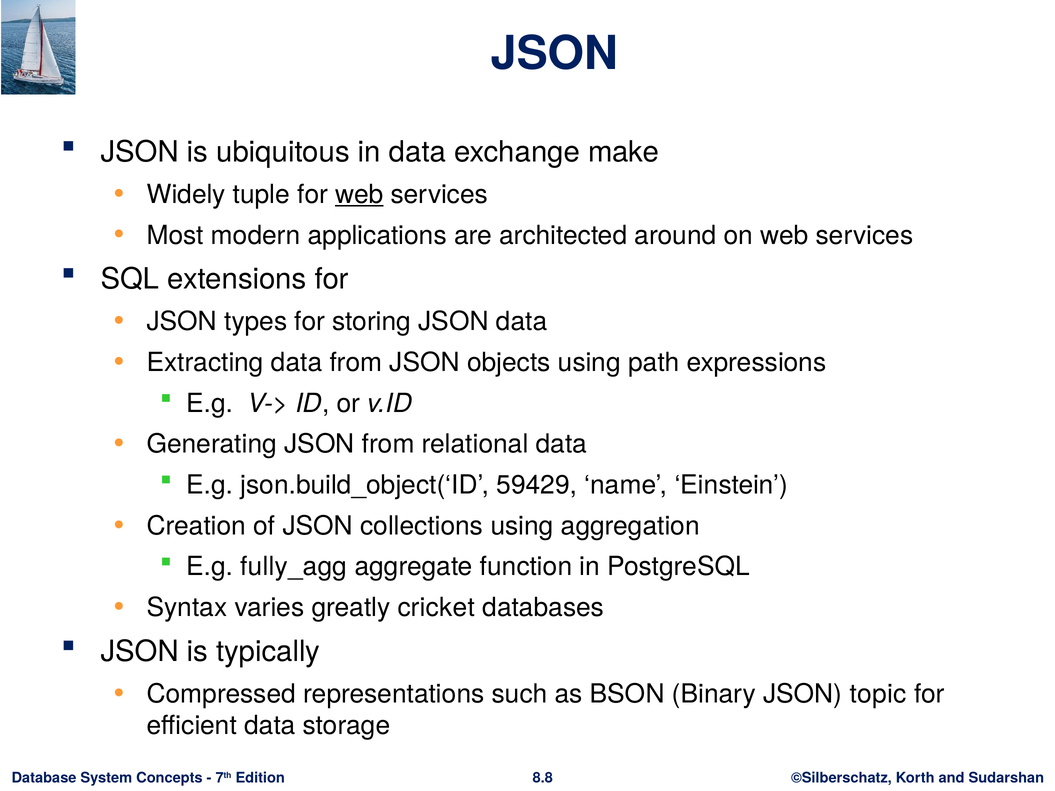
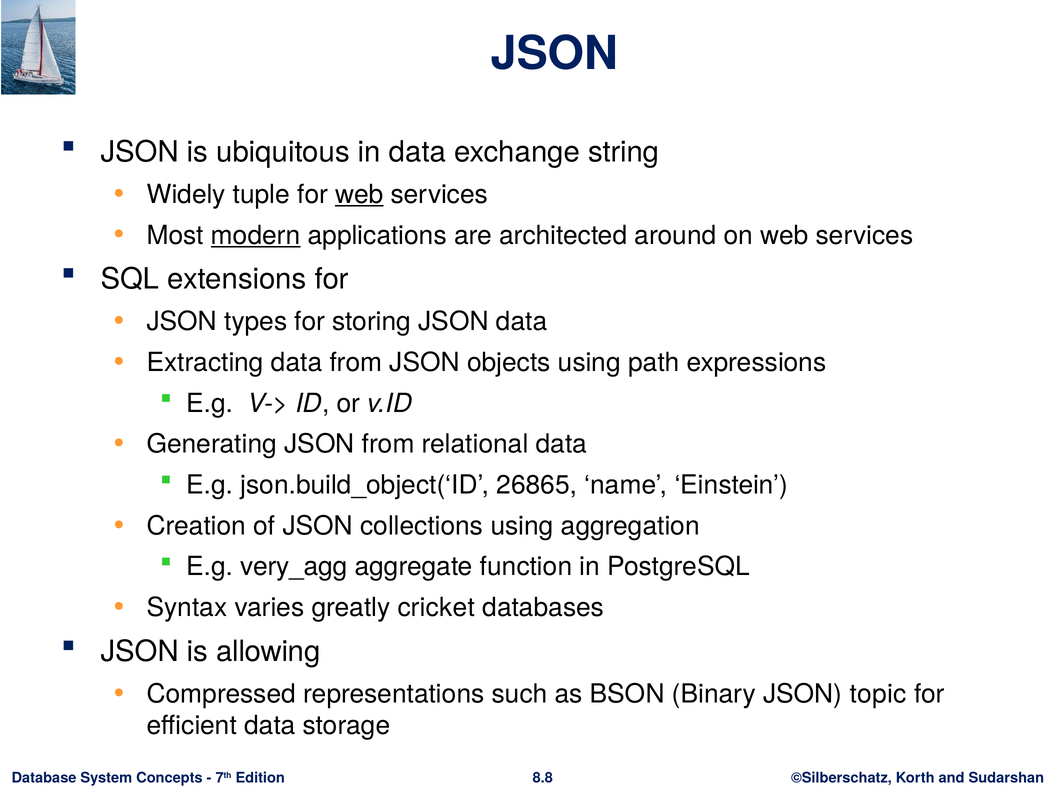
make: make -> string (624, 152)
modern underline: none -> present (256, 235)
59429: 59429 -> 26865 (537, 485)
fully_agg: fully_agg -> very_agg (294, 567)
typically: typically -> allowing (268, 652)
